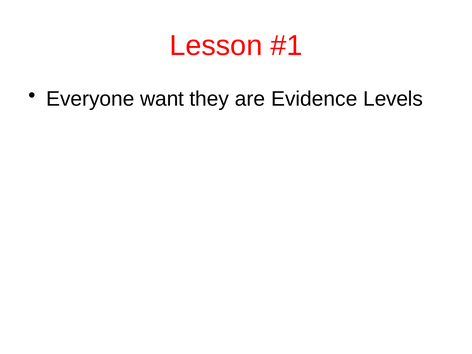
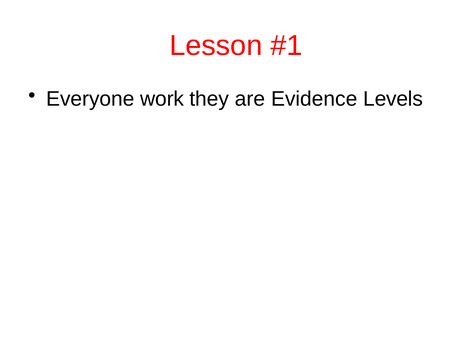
want: want -> work (162, 99)
